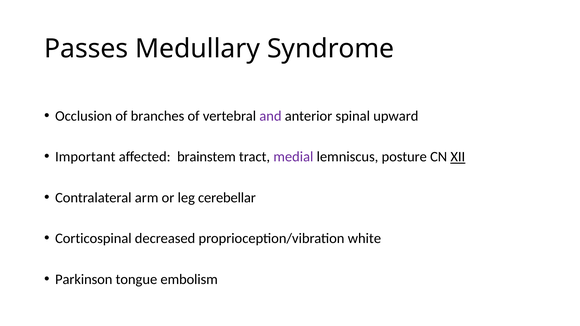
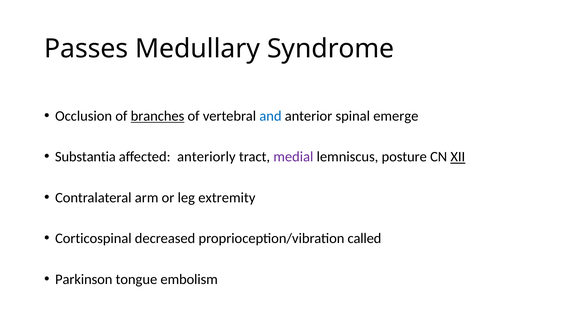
branches underline: none -> present (157, 116)
and colour: purple -> blue (270, 116)
upward: upward -> emerge (396, 116)
Important: Important -> Substantia (85, 157)
brainstem: brainstem -> anteriorly (206, 157)
cerebellar: cerebellar -> extremity (227, 198)
white: white -> called (364, 239)
